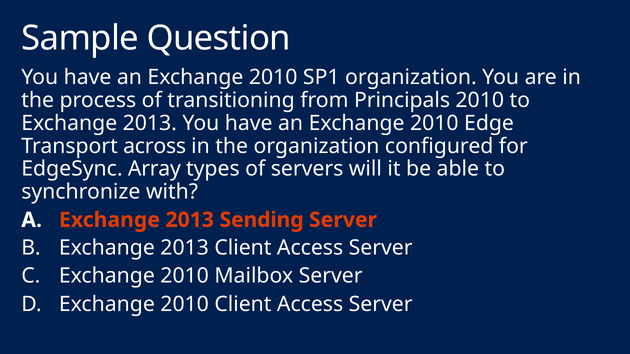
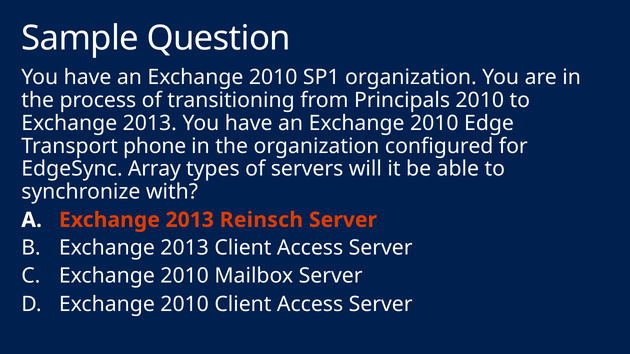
across: across -> phone (155, 146)
Sending: Sending -> Reinsch (261, 220)
